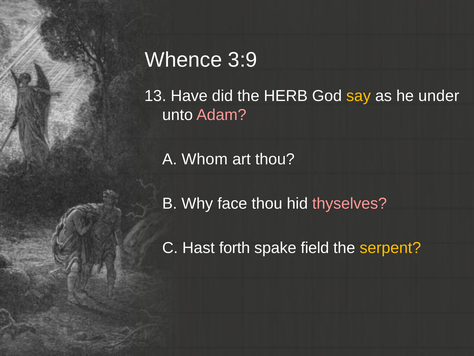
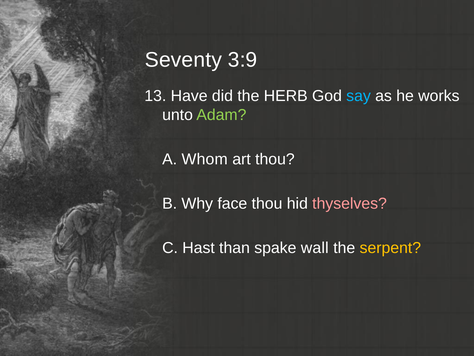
Whence: Whence -> Seventy (183, 60)
say colour: yellow -> light blue (359, 96)
under: under -> works (439, 96)
Adam colour: pink -> light green (221, 115)
forth: forth -> than (235, 248)
field: field -> wall (315, 248)
